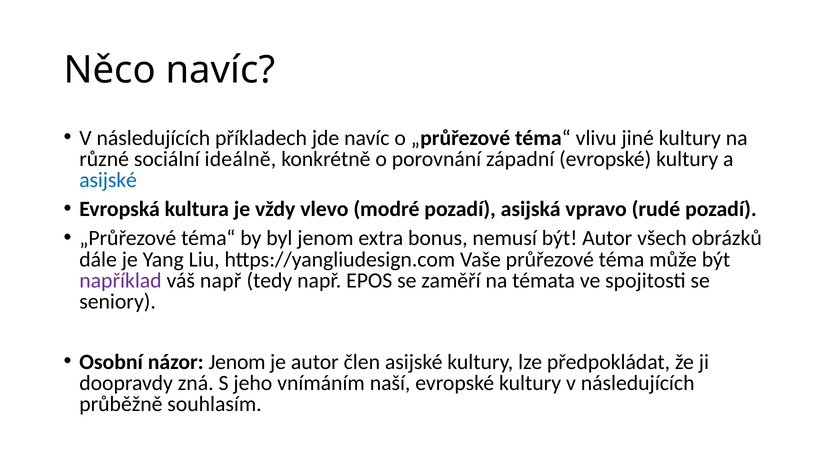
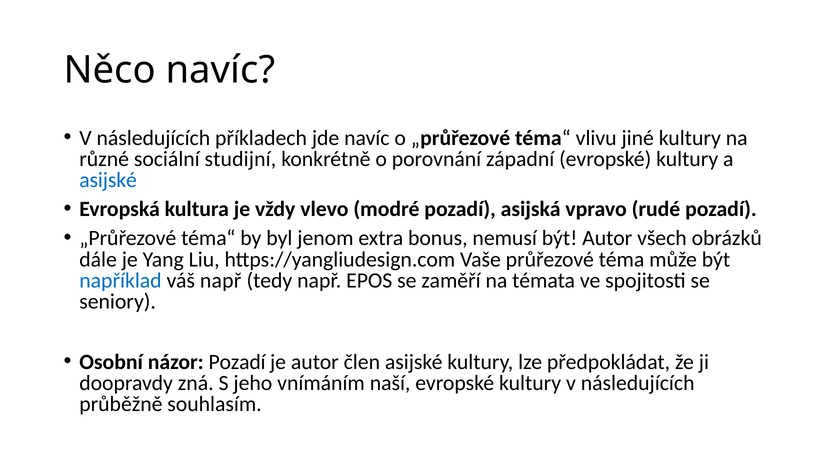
ideálně: ideálně -> studijní (240, 159)
například colour: purple -> blue (120, 280)
názor Jenom: Jenom -> Pozadí (237, 362)
